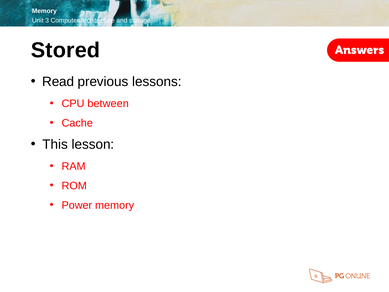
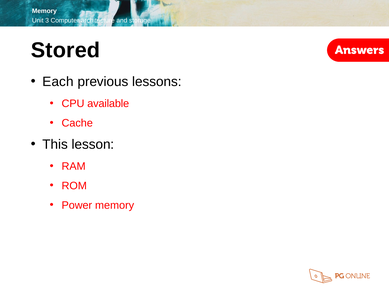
Read: Read -> Each (58, 82)
between: between -> available (108, 104)
